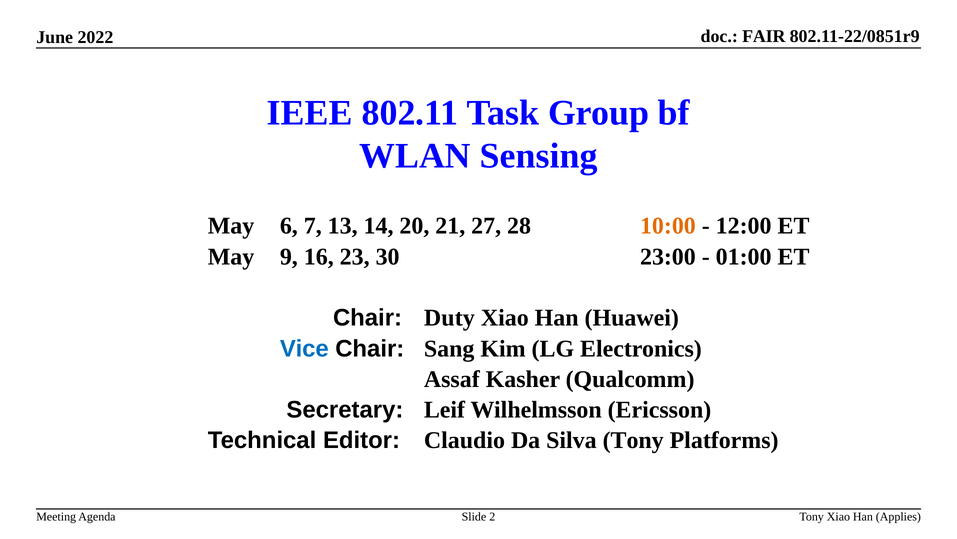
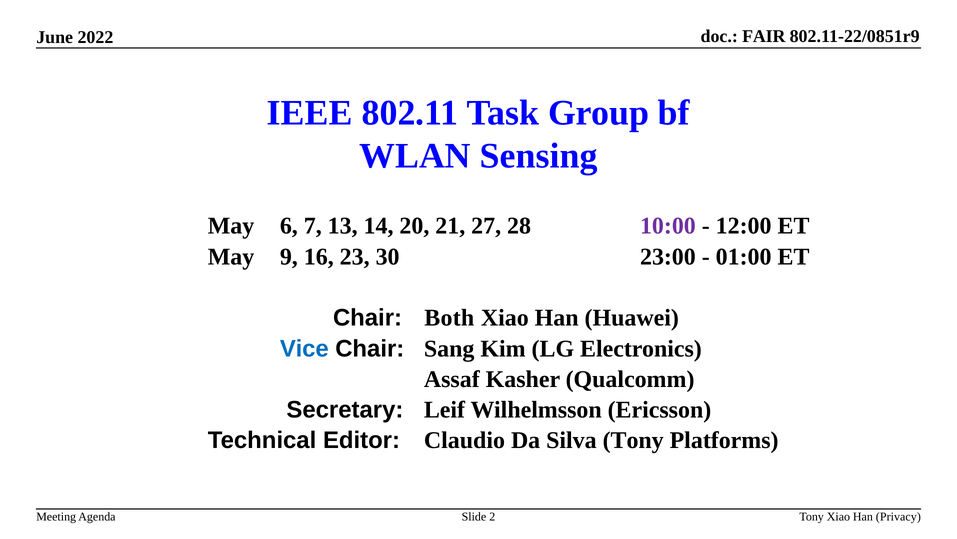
10:00 colour: orange -> purple (668, 226)
Duty: Duty -> Both (449, 318)
Applies: Applies -> Privacy (898, 516)
